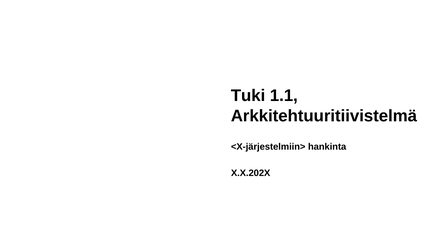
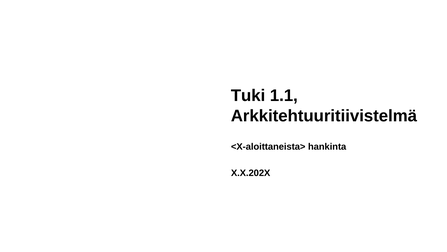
<X-järjestelmiin>: <X-järjestelmiin> -> <X-aloittaneista> (268, 146)
